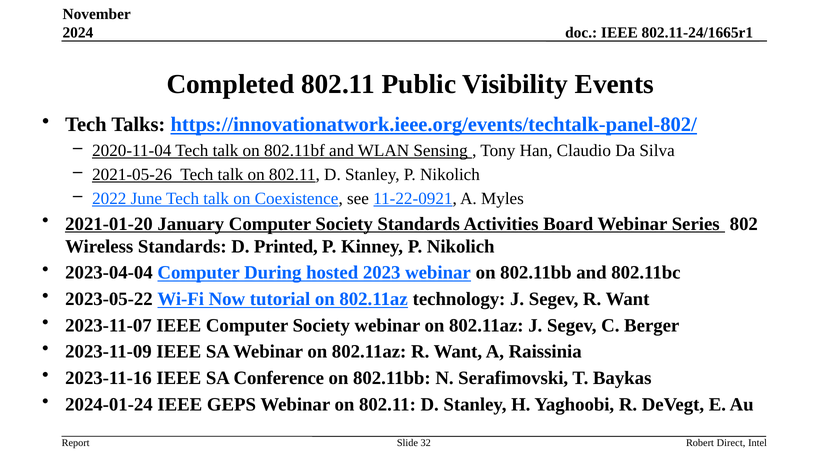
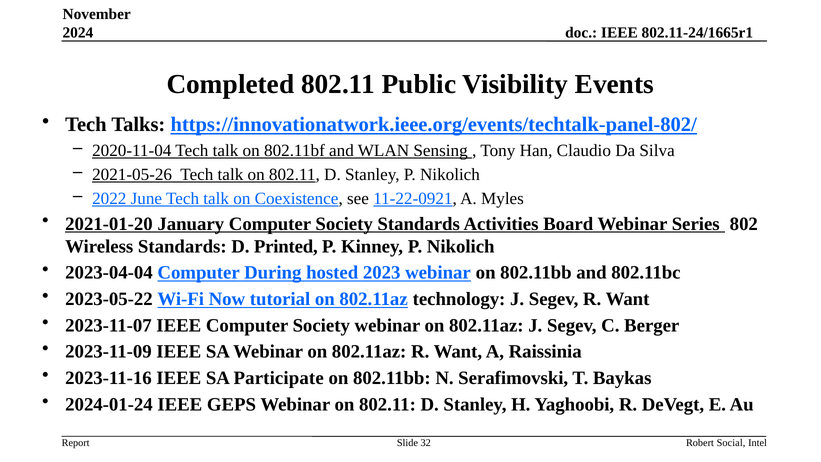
Conference: Conference -> Participate (279, 378)
Direct: Direct -> Social (731, 443)
